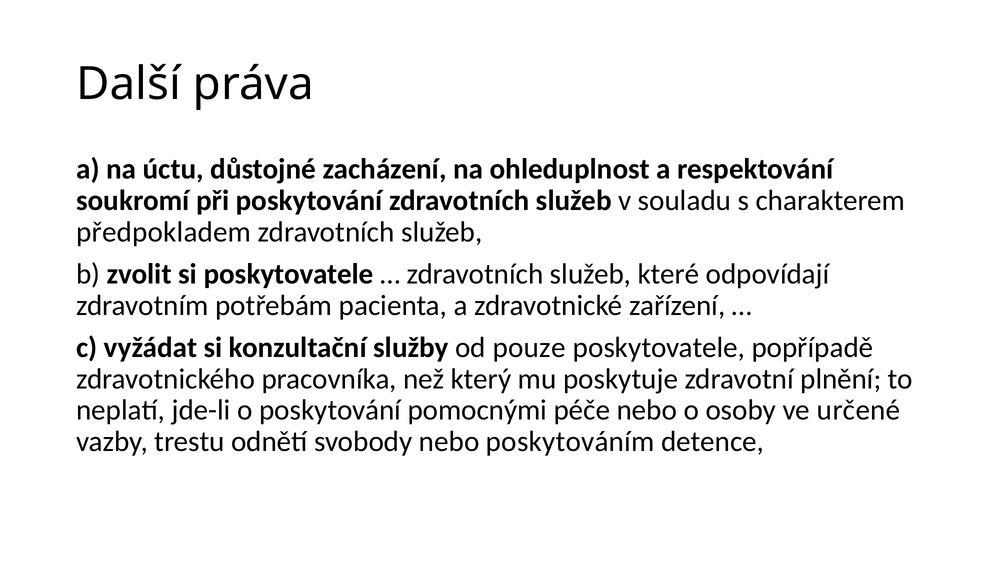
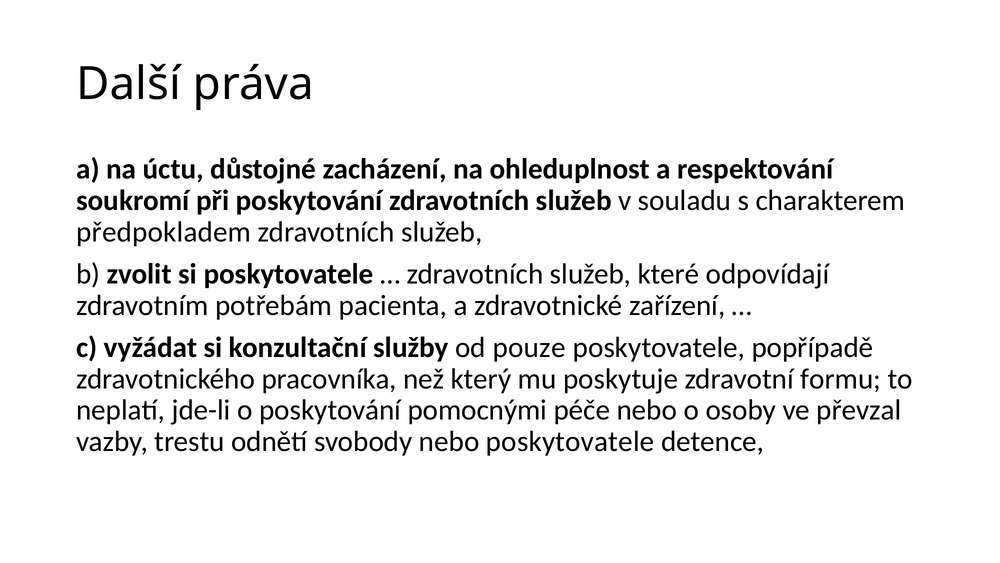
plnění: plnění -> formu (841, 379)
určené: určené -> převzal (859, 410)
nebo poskytováním: poskytováním -> poskytovatele (570, 441)
